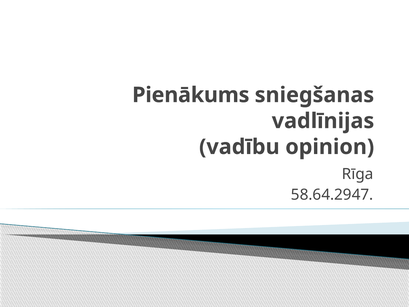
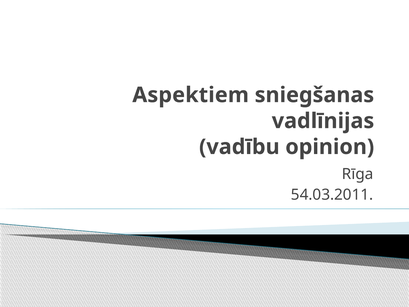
Pienākums: Pienākums -> Aspektiem (191, 95)
58.64.2947: 58.64.2947 -> 54.03.2011 (332, 195)
